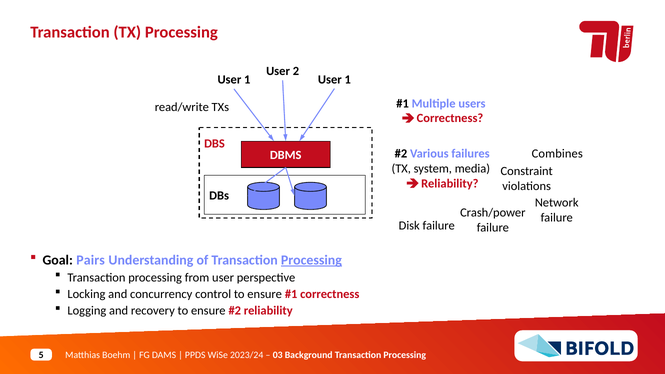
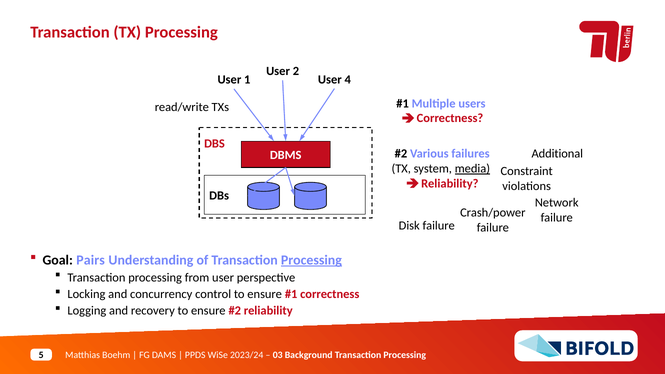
1: 1 -> 4 (348, 80)
Combines: Combines -> Additional (557, 154)
media underline: none -> present (472, 169)
